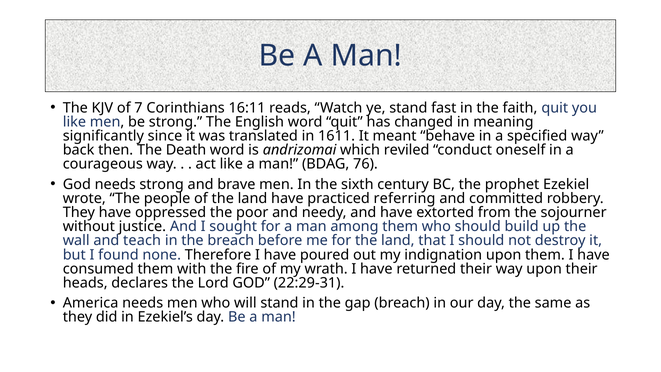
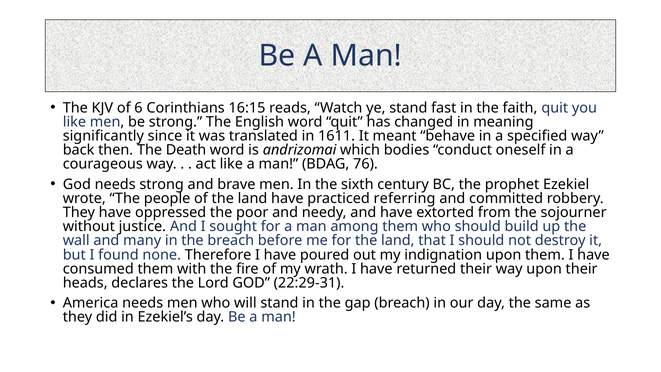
7: 7 -> 6 (139, 108)
16:11: 16:11 -> 16:15 (247, 108)
reviled: reviled -> bodies (407, 150)
teach: teach -> many (142, 241)
